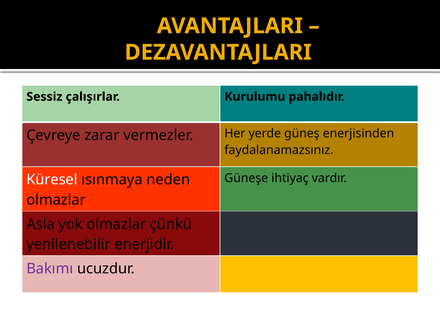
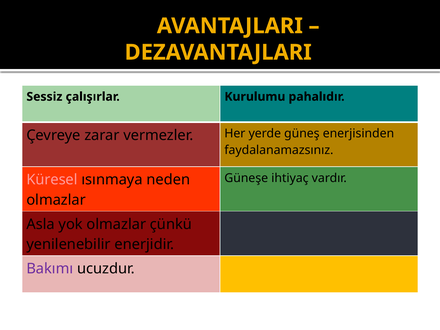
Küresel colour: white -> pink (52, 180)
